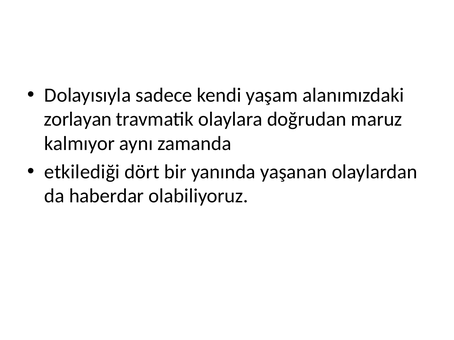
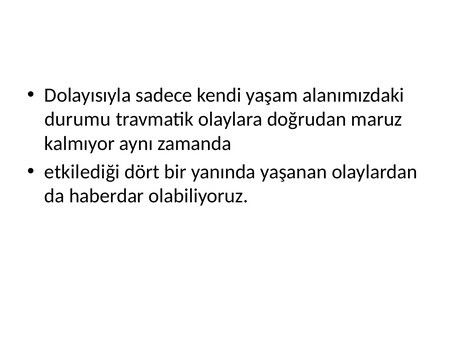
zorlayan: zorlayan -> durumu (78, 119)
